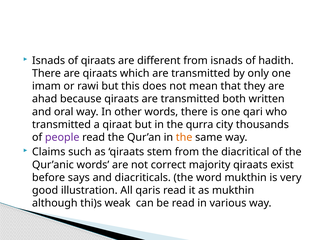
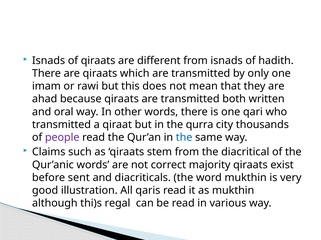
the colour: orange -> blue (184, 138)
says: says -> sent (79, 178)
weak: weak -> regal (118, 204)
